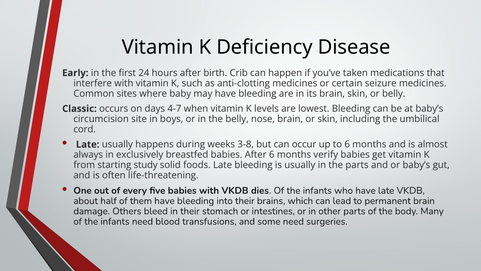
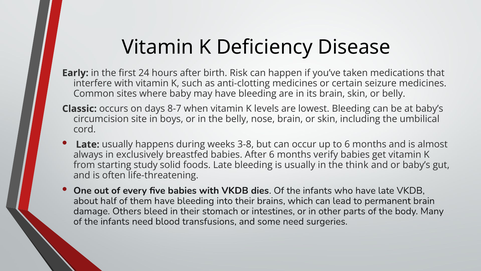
Crib: Crib -> Risk (239, 73)
4-7: 4-7 -> 8-7 (174, 109)
the parts: parts -> think (357, 165)
